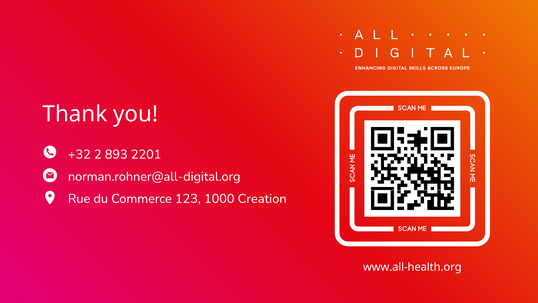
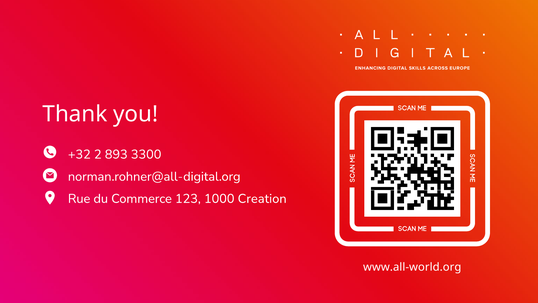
2201: 2201 -> 3300 (146, 154)
www.all-health.org: www.all-health.org -> www.all-world.org (412, 267)
